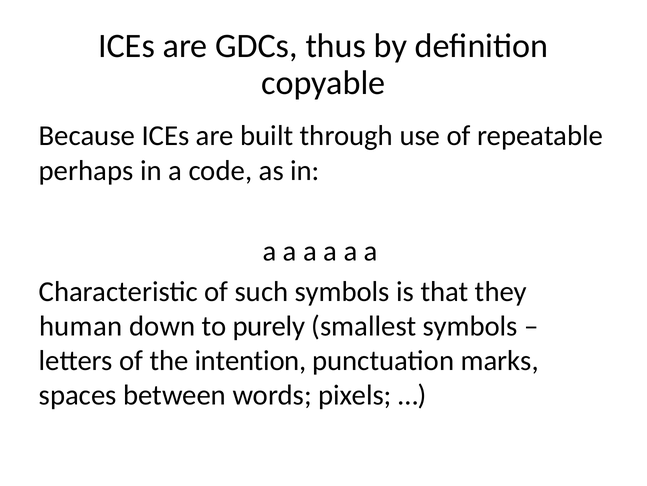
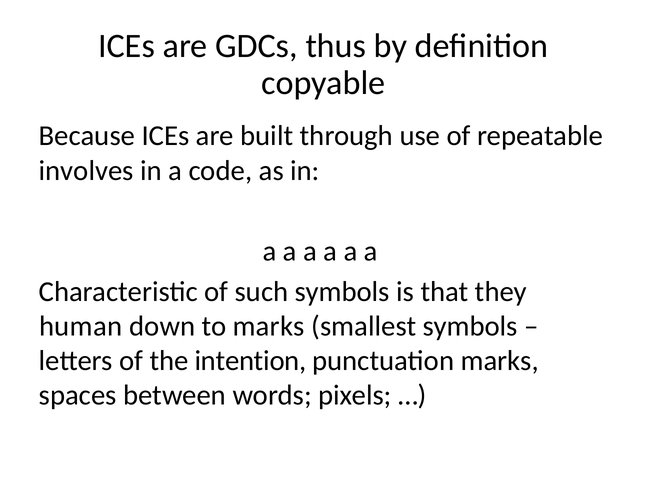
perhaps: perhaps -> involves (86, 170)
to purely: purely -> marks (269, 326)
